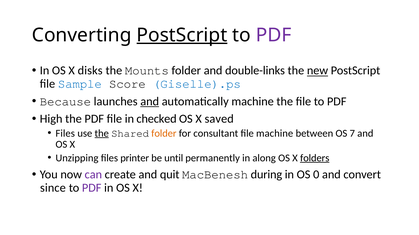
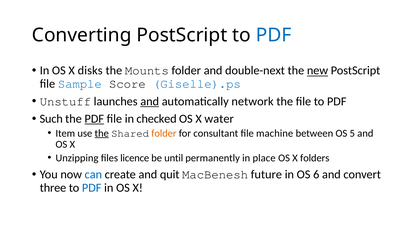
PostScript underline: present -> none (182, 35)
PDF colour: purple -> blue (274, 35)
double-links: double-links -> double-next (255, 71)
Because: Because -> Unstuff (65, 102)
automatically machine: machine -> network (253, 102)
High: High -> Such (51, 119)
PDF underline: none -> present (94, 119)
saved: saved -> water (219, 119)
Files: Files -> Item (65, 134)
7: 7 -> 5 (352, 134)
printer: printer -> licence (135, 158)
along: along -> place (264, 158)
folders underline: present -> none (315, 158)
can colour: purple -> blue (93, 175)
during: during -> future (266, 175)
0: 0 -> 6 (316, 175)
since: since -> three (53, 188)
PDF colour: purple -> blue (92, 188)
